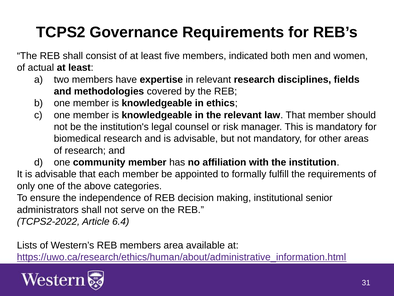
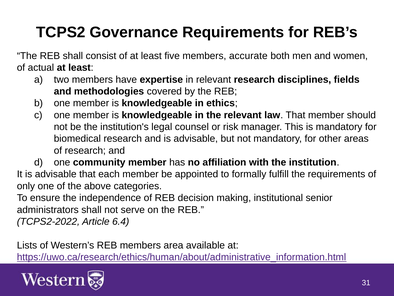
indicated: indicated -> accurate (248, 56)
